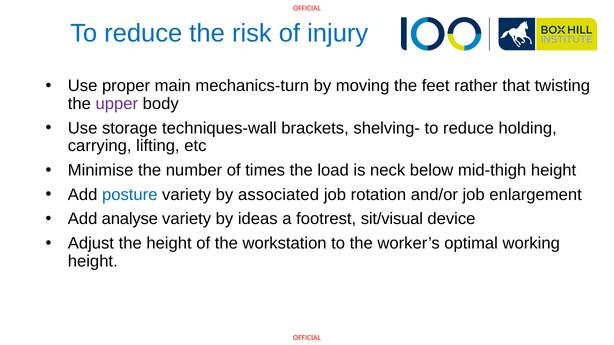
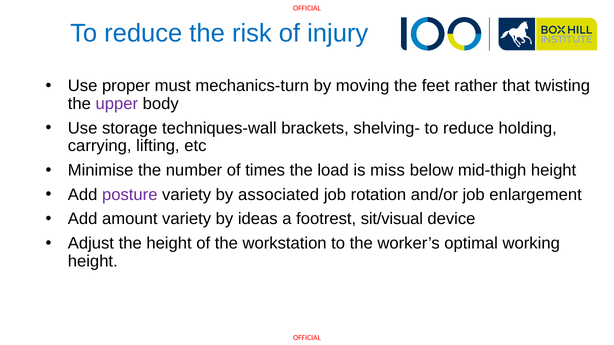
main: main -> must (173, 86)
neck: neck -> miss (388, 170)
posture colour: blue -> purple (130, 195)
analyse: analyse -> amount (130, 219)
